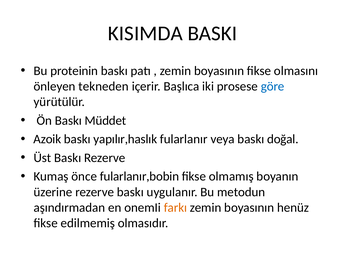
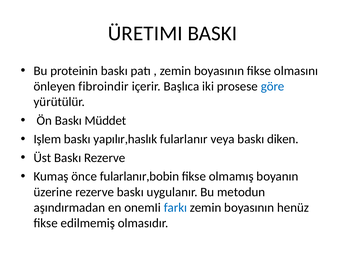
KISIMDA: KISIMDA -> ÜRETIMI (145, 33)
tekneden: tekneden -> fibroindir (104, 86)
Azoik: Azoik -> Işlem (47, 139)
doğal: doğal -> diken (283, 139)
farkı colour: orange -> blue (175, 207)
